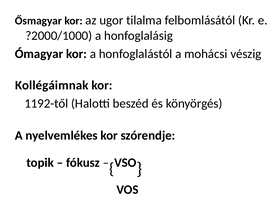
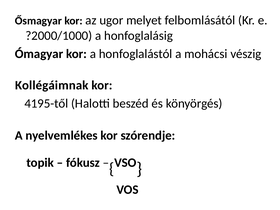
tilalma: tilalma -> melyet (144, 20)
1192-től: 1192-től -> 4195-től (46, 103)
